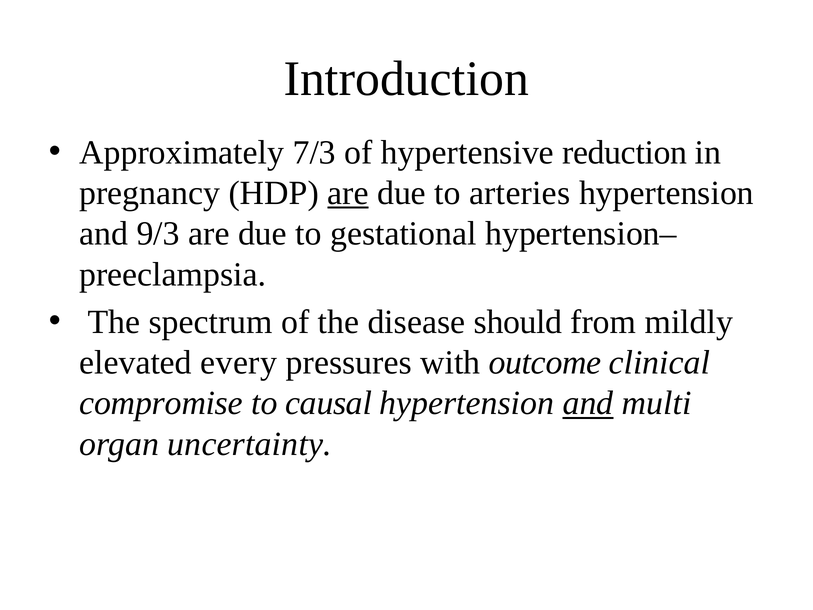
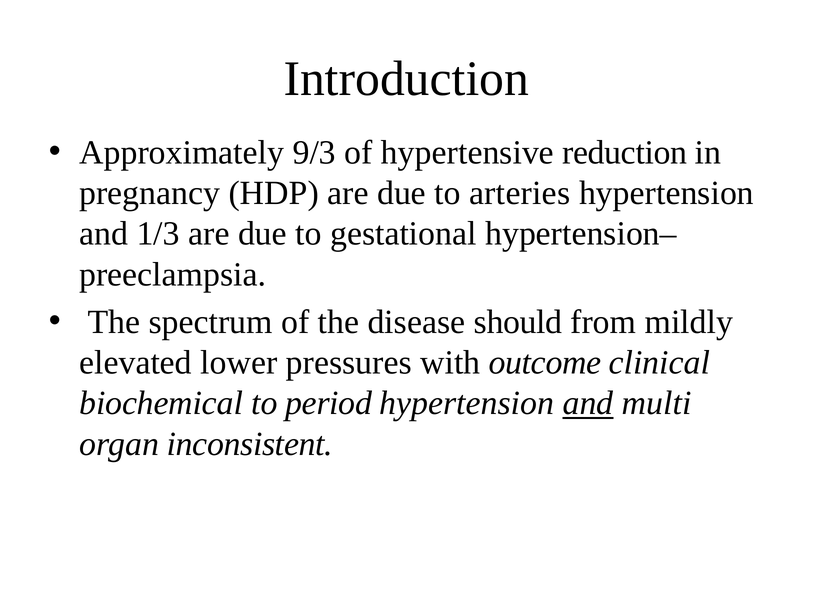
7/3: 7/3 -> 9/3 (314, 152)
are underline: present -> none (348, 193)
9/3: 9/3 -> 1/3 (158, 234)
every: every -> lower (239, 362)
compromise: compromise -> biochemical (161, 403)
causal: causal -> period (329, 403)
uncertainty: uncertainty -> inconsistent (250, 444)
